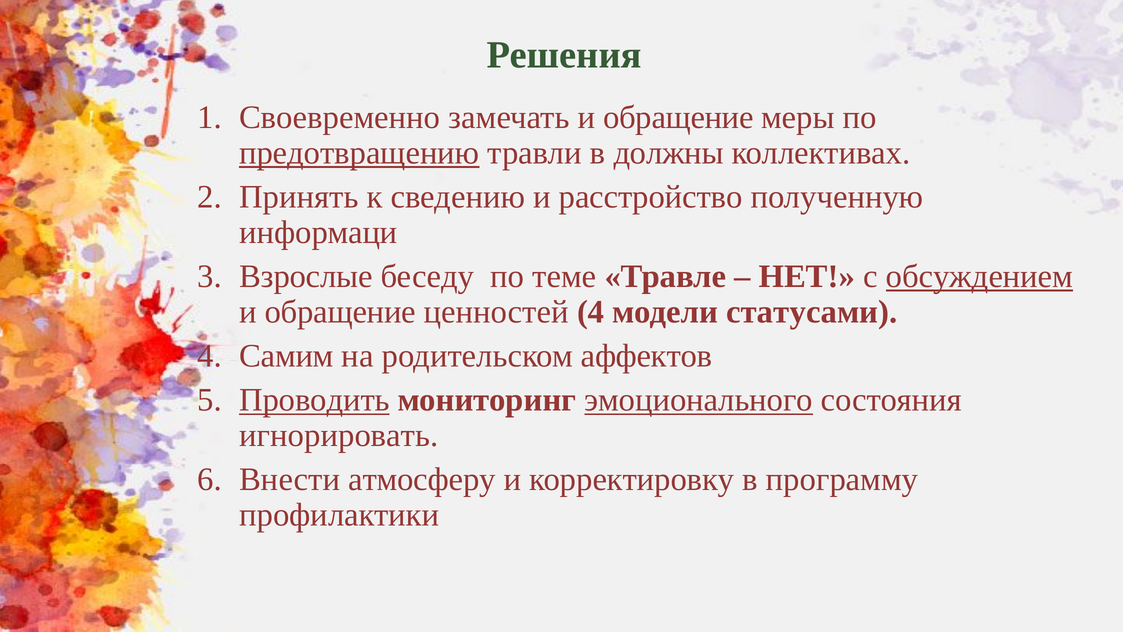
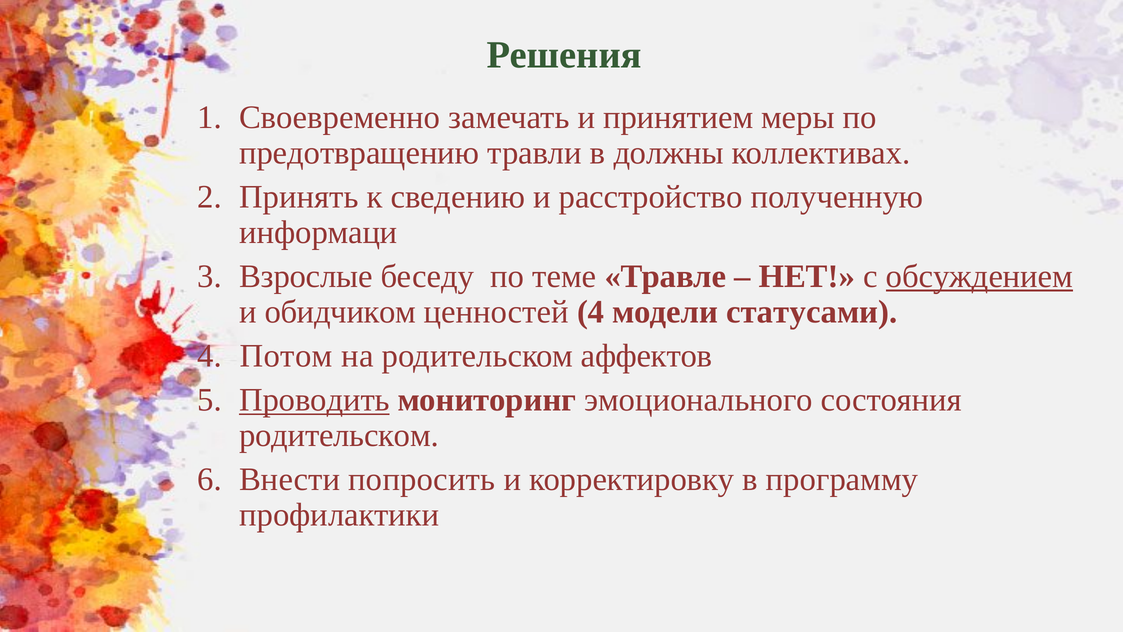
замечать и обращение: обращение -> принятием (678, 118)
предотвращению underline: present -> none (359, 153)
обращение: обращение -> обидчиком (340, 312)
Самим: Самим -> Потом (286, 356)
эмоционального underline: present -> none (699, 400)
игнорировать: игнорировать -> родительском (339, 435)
атмосферу: атмосферу -> попросить (422, 479)
